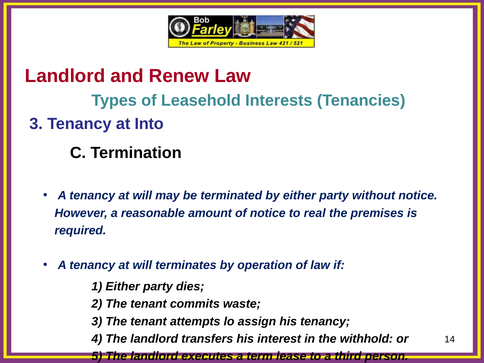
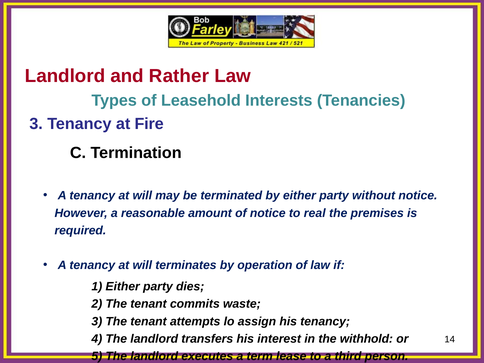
Renew: Renew -> Rather (179, 76)
Into: Into -> Fire (149, 124)
